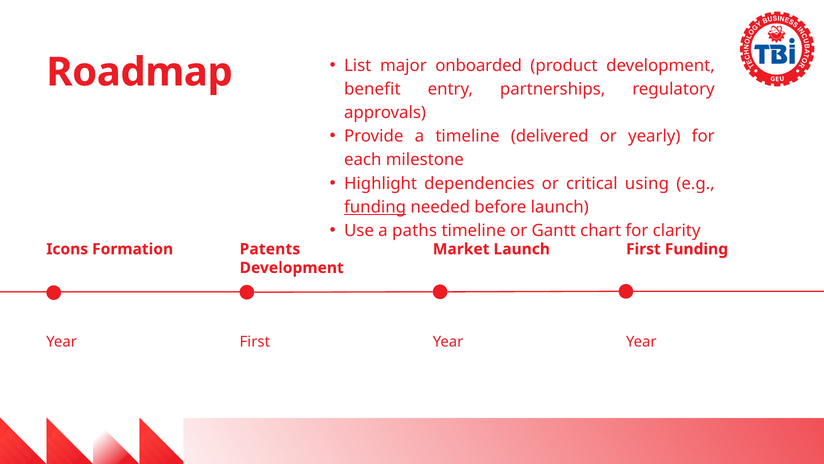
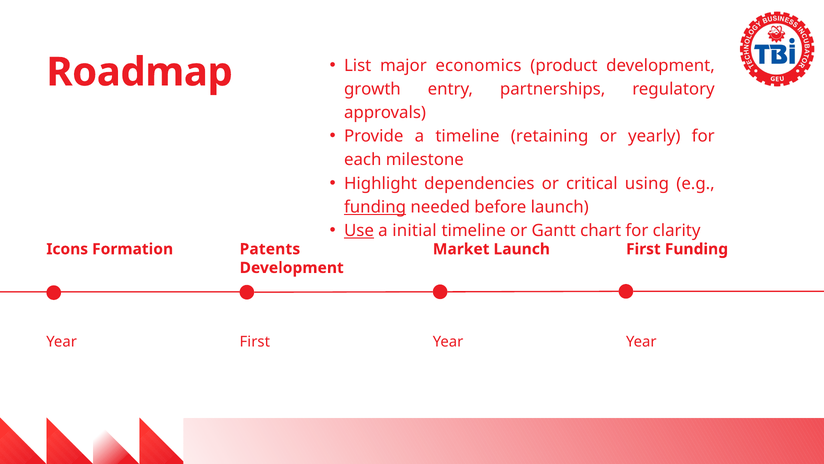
onboarded: onboarded -> economics (478, 65)
benefit: benefit -> growth (372, 89)
delivered: delivered -> retaining (550, 136)
Use underline: none -> present (359, 230)
paths: paths -> initial (415, 230)
